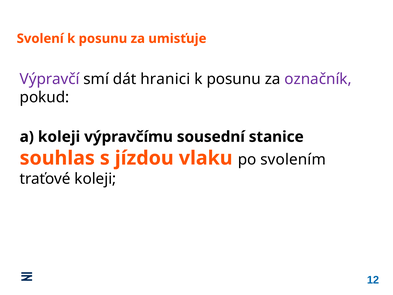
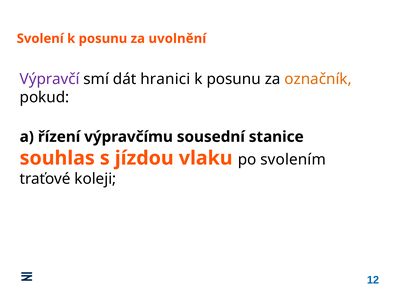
umisťuje: umisťuje -> uvolnění (177, 39)
označník colour: purple -> orange (318, 79)
a koleji: koleji -> řízení (59, 137)
